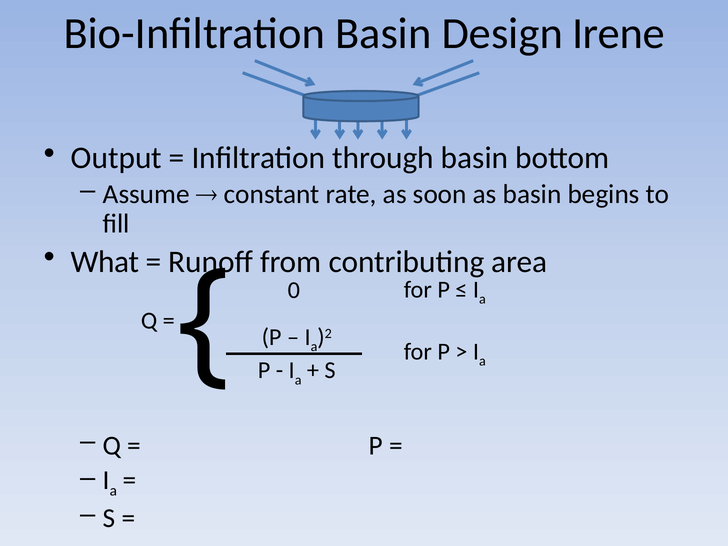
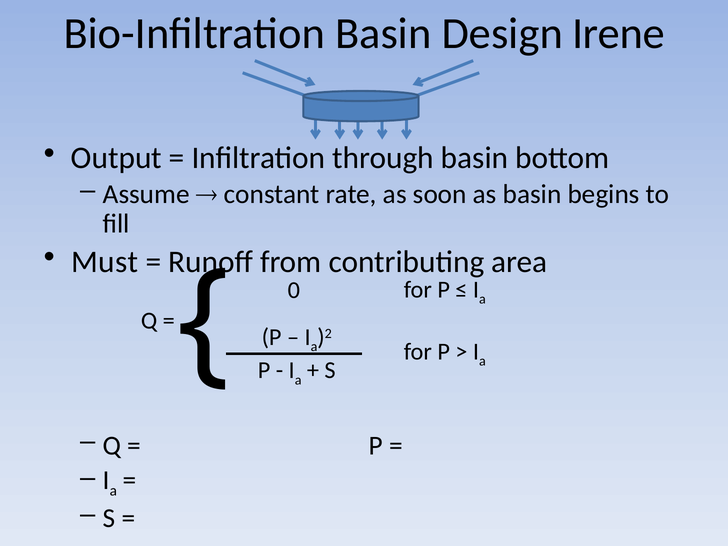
What: What -> Must (105, 262)
